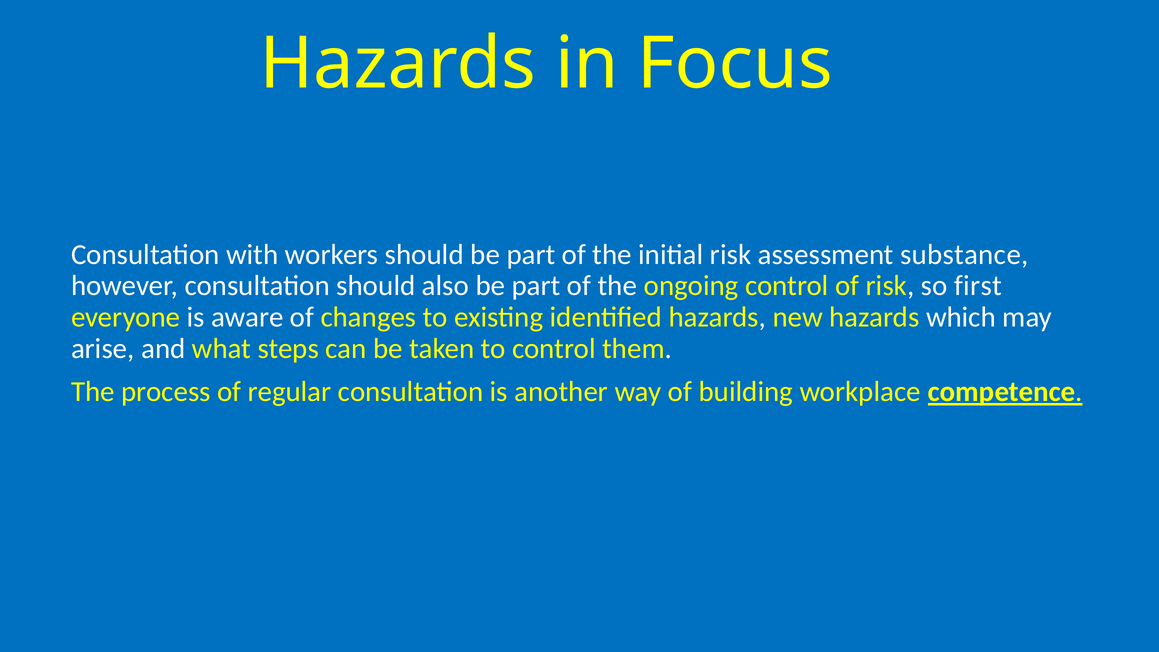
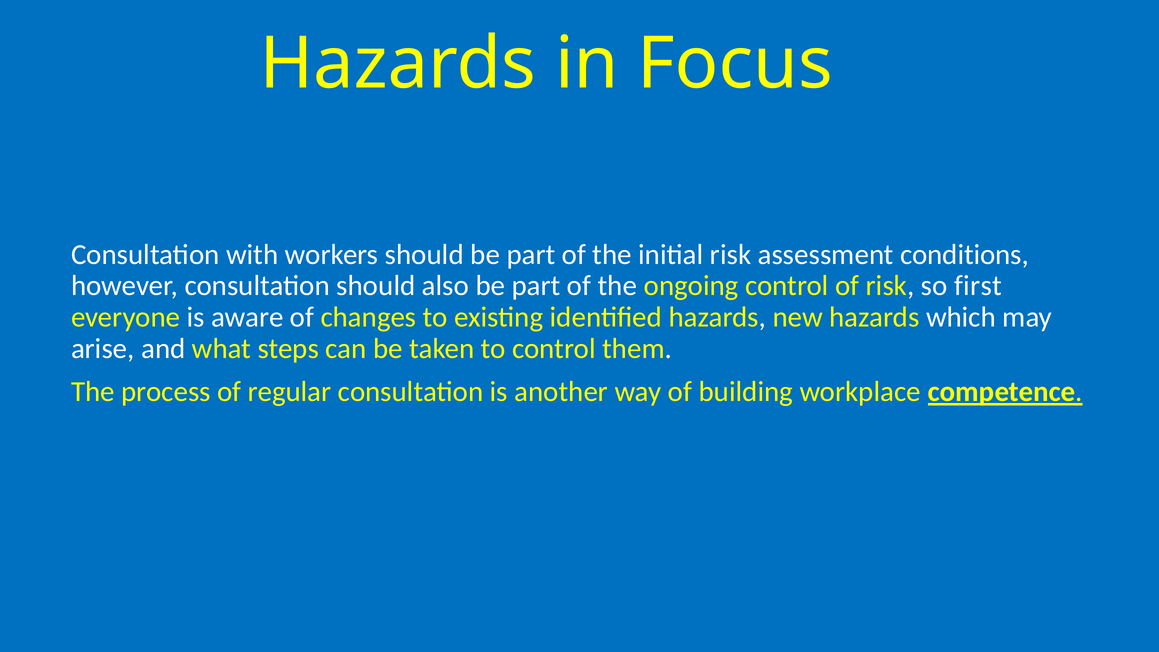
substance: substance -> conditions (964, 255)
